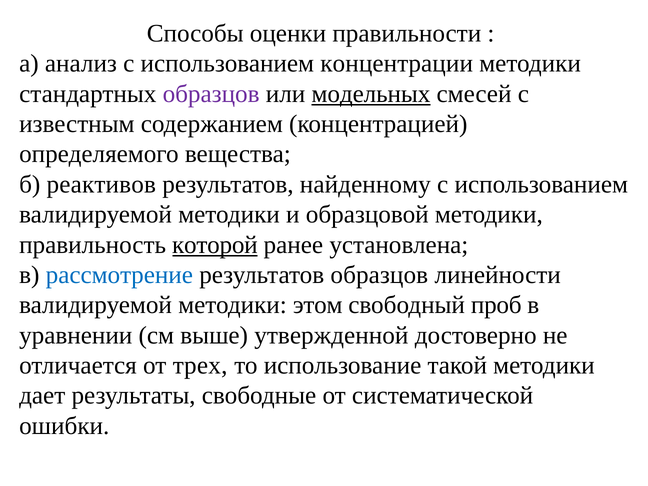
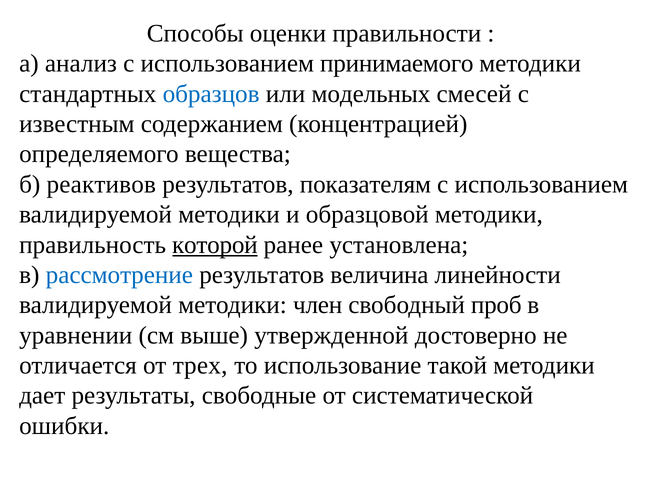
концентрации: концентрации -> принимаемого (397, 64)
образцов colour: purple -> blue (211, 94)
модельных underline: present -> none (371, 94)
найденному: найденному -> показателям (365, 184)
результатов образцов: образцов -> величина (379, 275)
этом: этом -> член (318, 305)
